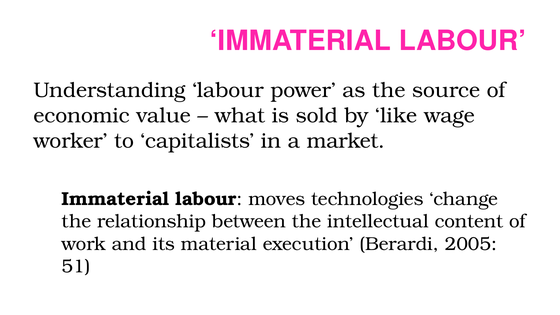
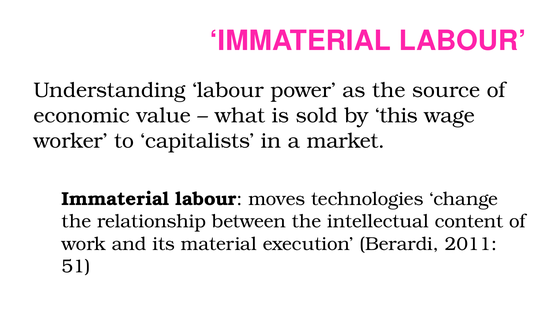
like: like -> this (396, 116)
2005: 2005 -> 2011 (471, 244)
